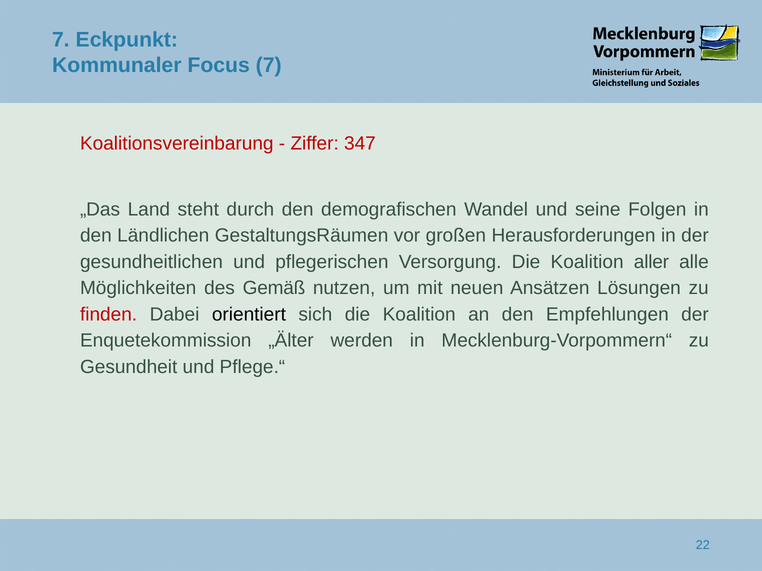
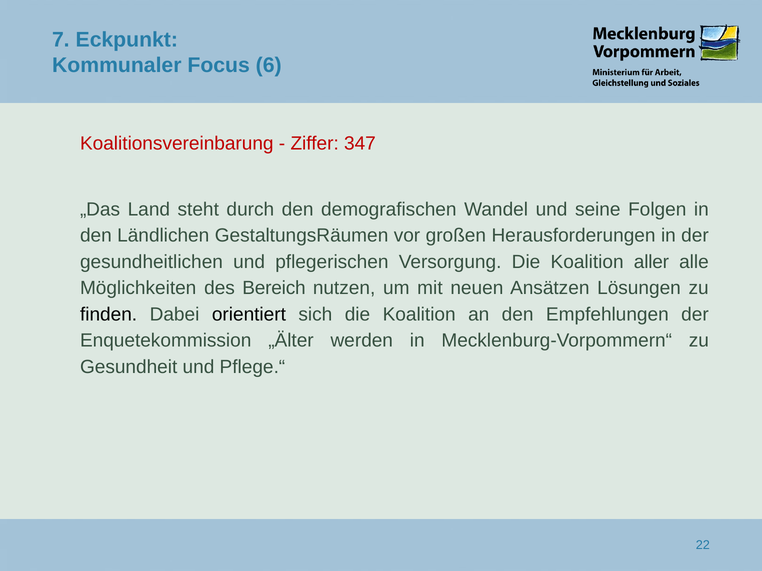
Focus 7: 7 -> 6 (269, 65)
Gemäß: Gemäß -> Bereich (274, 288)
finden colour: red -> black (109, 315)
